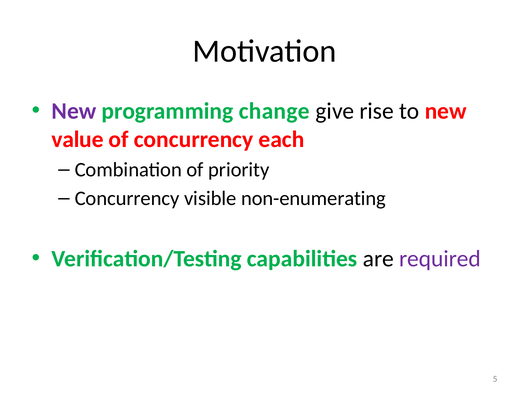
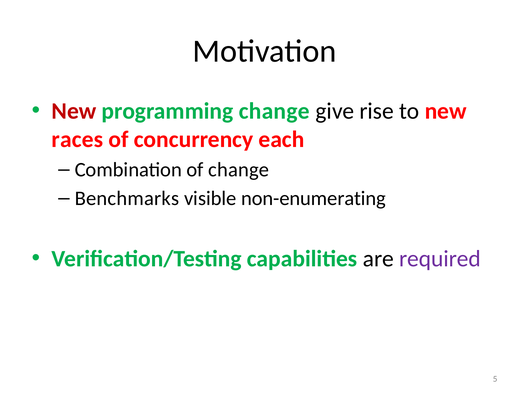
New colour: purple -> red (74, 111)
value: value -> races (77, 139)
of priority: priority -> change (239, 170)
Concurrency: Concurrency -> Benchmarks (127, 198)
